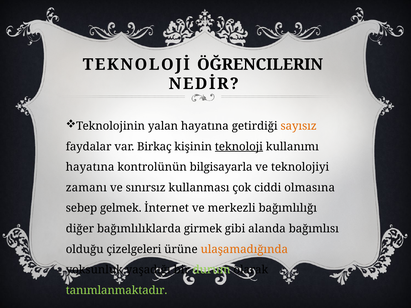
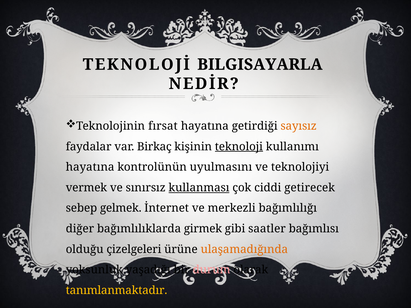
ÖĞRENCILERIN: ÖĞRENCILERIN -> BILGISAYARLA (260, 65)
yalan: yalan -> fırsat (163, 126)
bilgisayarla: bilgisayarla -> uyulmasını (221, 167)
zamanı: zamanı -> vermek (86, 188)
kullanması underline: none -> present (199, 188)
olmasına: olmasına -> getirecek (310, 188)
alanda: alanda -> saatler (267, 229)
durum colour: light green -> pink (212, 270)
tanımlanmaktadır colour: light green -> yellow (117, 291)
